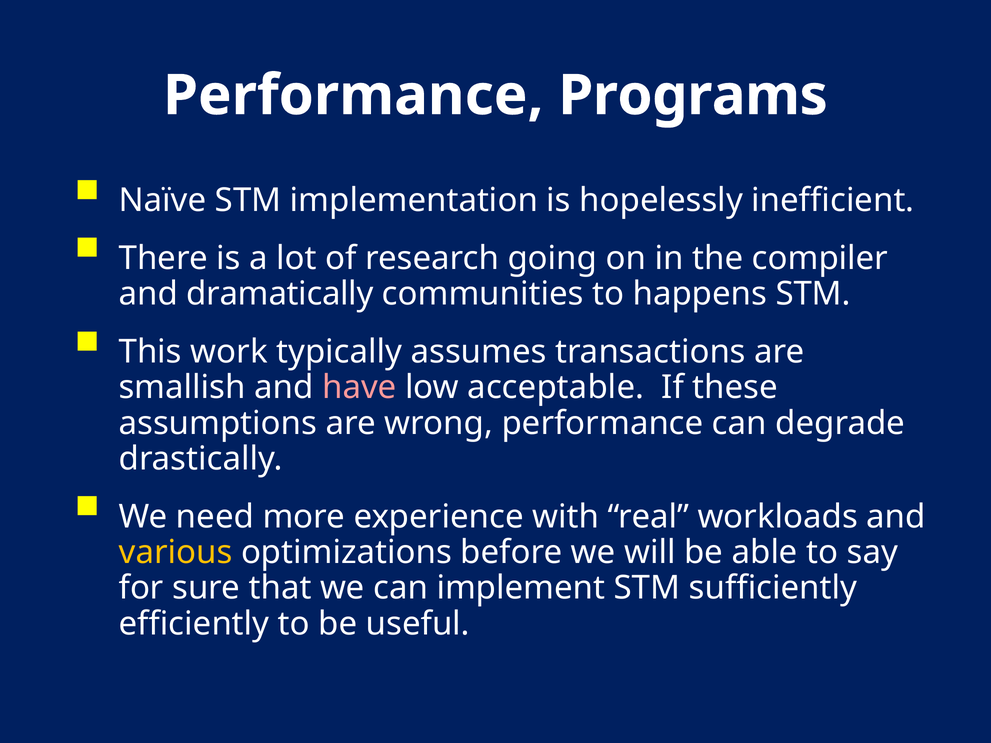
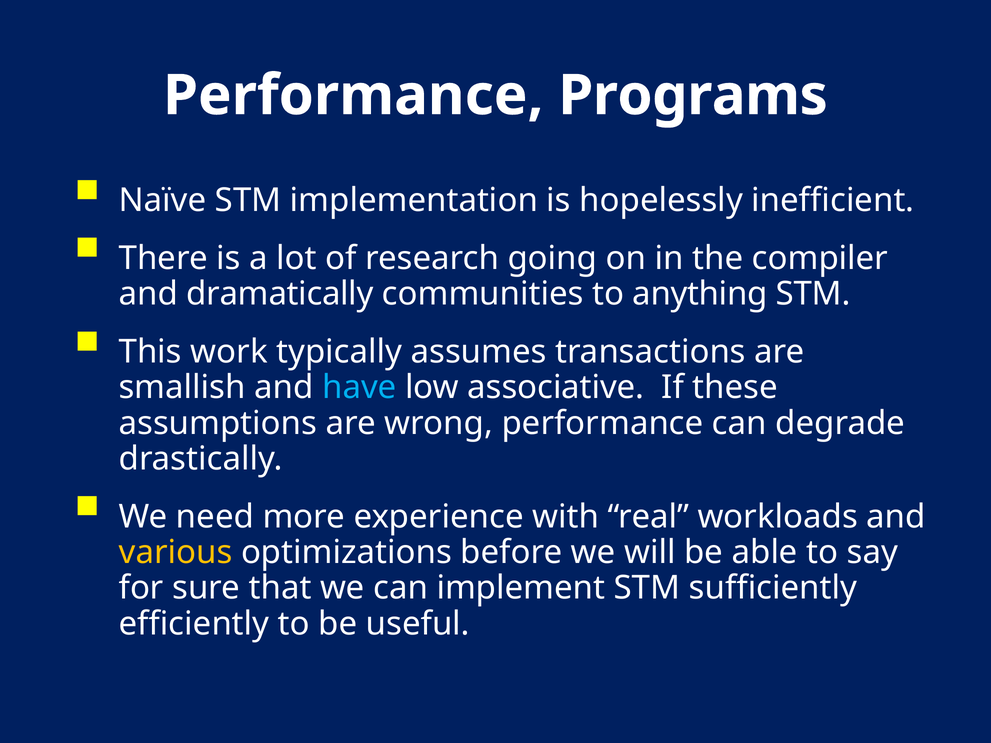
happens: happens -> anything (700, 294)
have colour: pink -> light blue (359, 388)
acceptable: acceptable -> associative (556, 388)
